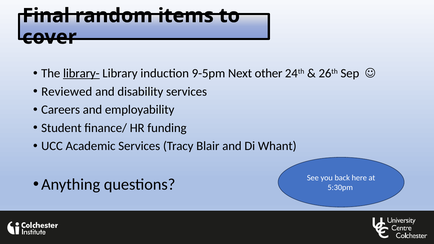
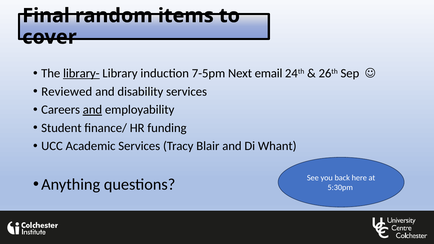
9-5pm: 9-5pm -> 7-5pm (209, 73)
other: other -> email (269, 73)
and underline: none -> present (92, 110)
